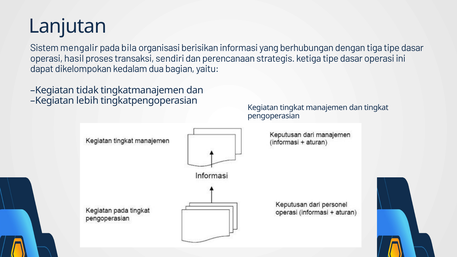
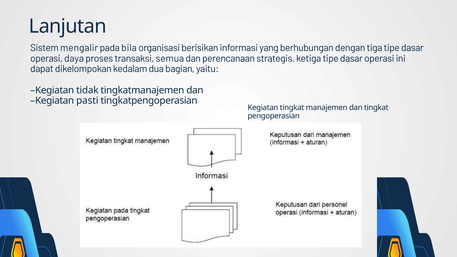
hasil: hasil -> daya (74, 58)
sendiri: sendiri -> semua (170, 58)
lebih: lebih -> pasti (87, 101)
